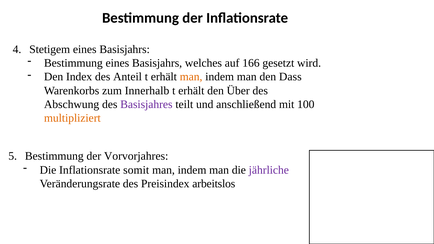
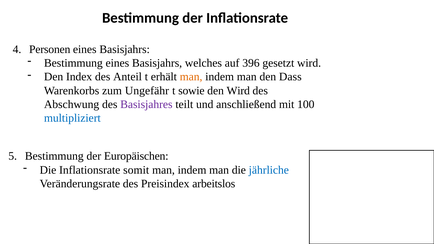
Stetigem: Stetigem -> Personen (50, 49)
166: 166 -> 396 (251, 63)
Innerhalb: Innerhalb -> Ungefähr (147, 91)
erhält: erhält -> sowie (191, 91)
den Über: Über -> Wird (238, 91)
multipliziert colour: orange -> blue (72, 118)
Vorvorjahres: Vorvorjahres -> Europäischen (136, 156)
jährliche colour: purple -> blue (269, 170)
